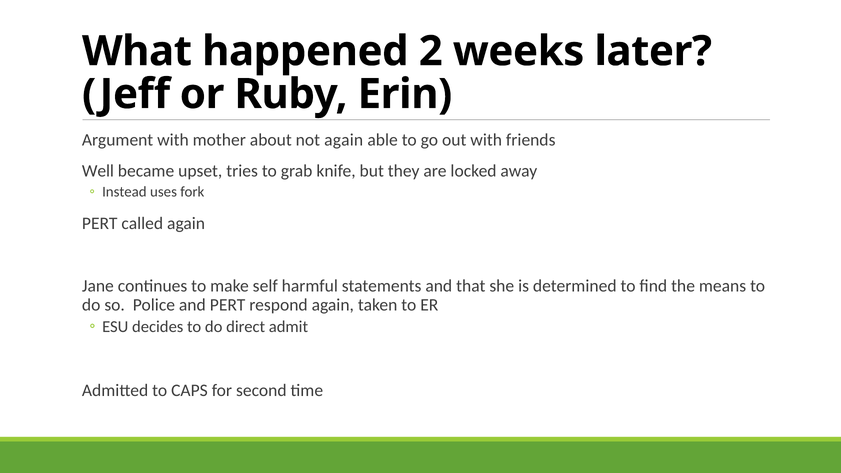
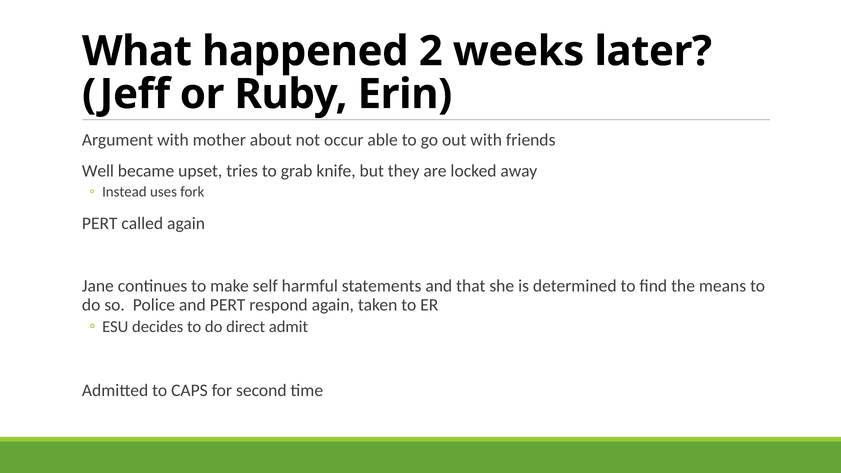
not again: again -> occur (344, 140)
